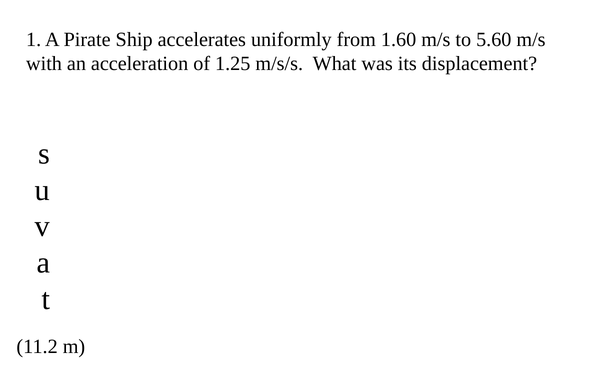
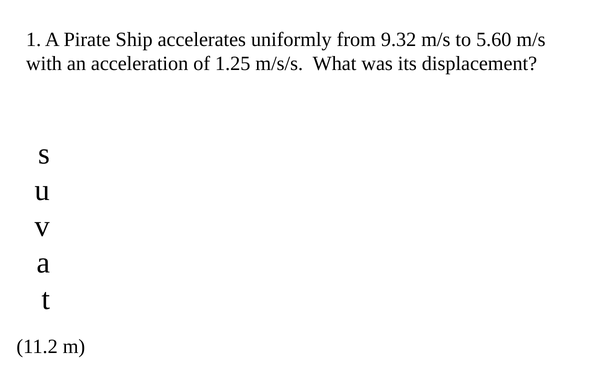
1.60: 1.60 -> 9.32 (399, 40)
